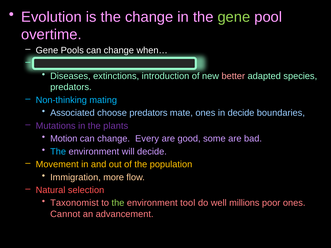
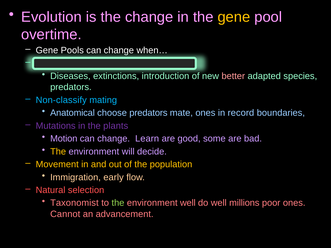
gene colour: light green -> yellow (234, 17)
Non-thinking: Non-thinking -> Non-classify (61, 100)
Associated: Associated -> Anatomical (72, 113)
in decide: decide -> record (241, 113)
Every: Every -> Learn (147, 139)
The colour: light blue -> yellow (58, 152)
more: more -> early (114, 177)
environment tool: tool -> well (188, 203)
